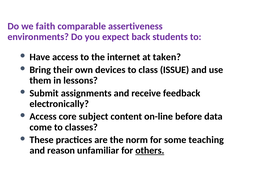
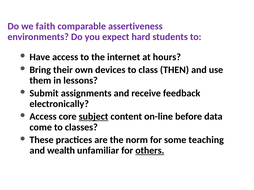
back: back -> hard (141, 37)
taken: taken -> hours (167, 57)
ISSUE: ISSUE -> THEN (174, 70)
subject underline: none -> present (94, 117)
reason: reason -> wealth (61, 151)
